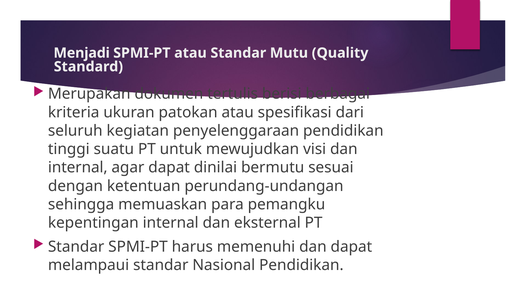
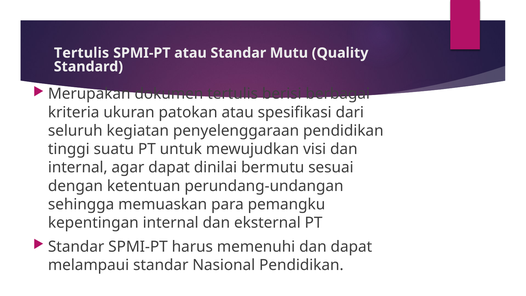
Menjadi: Menjadi -> Tertulis (82, 53)
